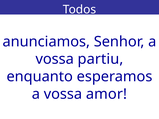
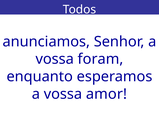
partiu: partiu -> foram (101, 59)
